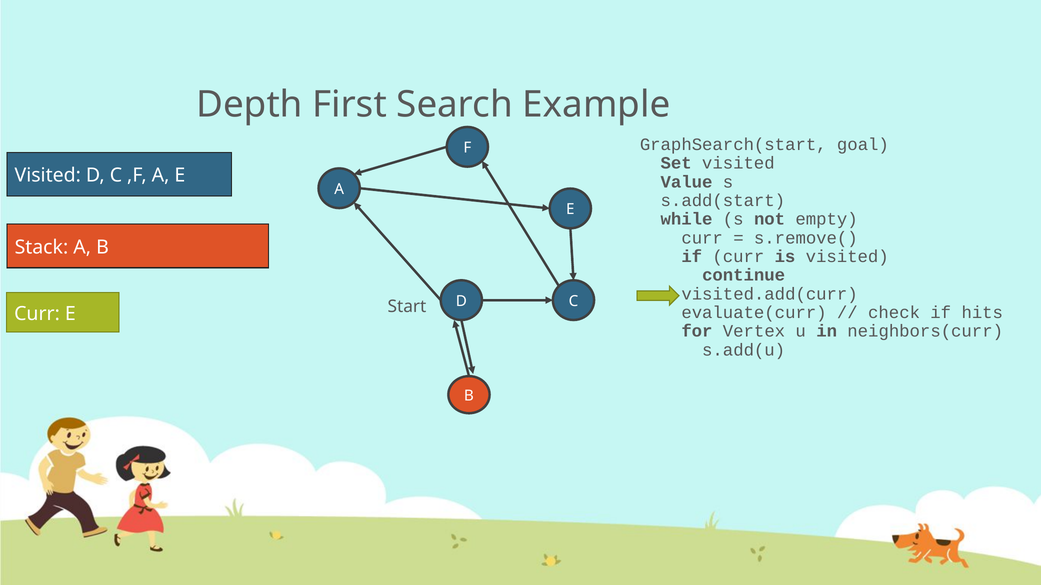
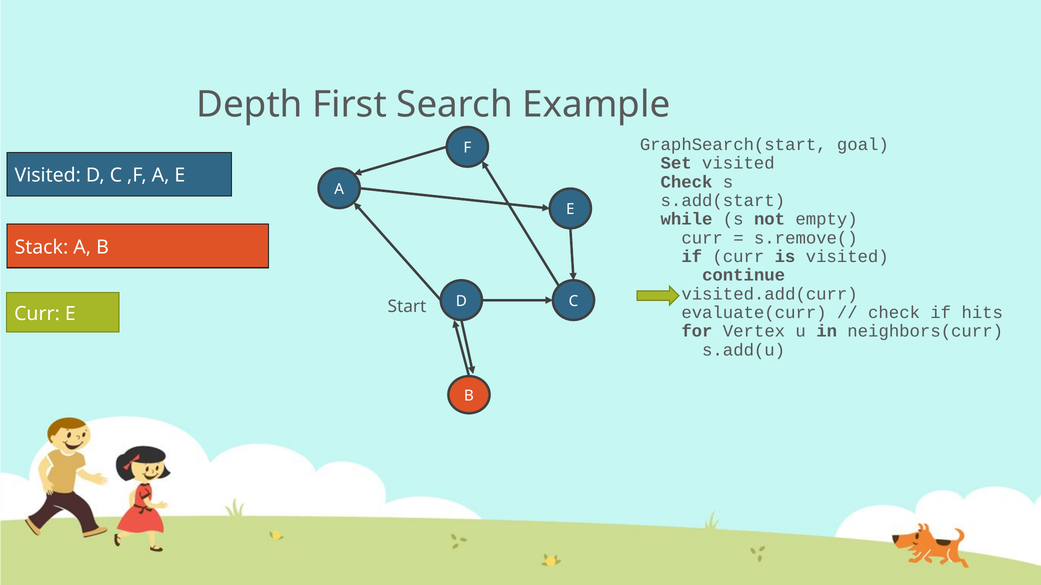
Value: Value -> Check (687, 182)
